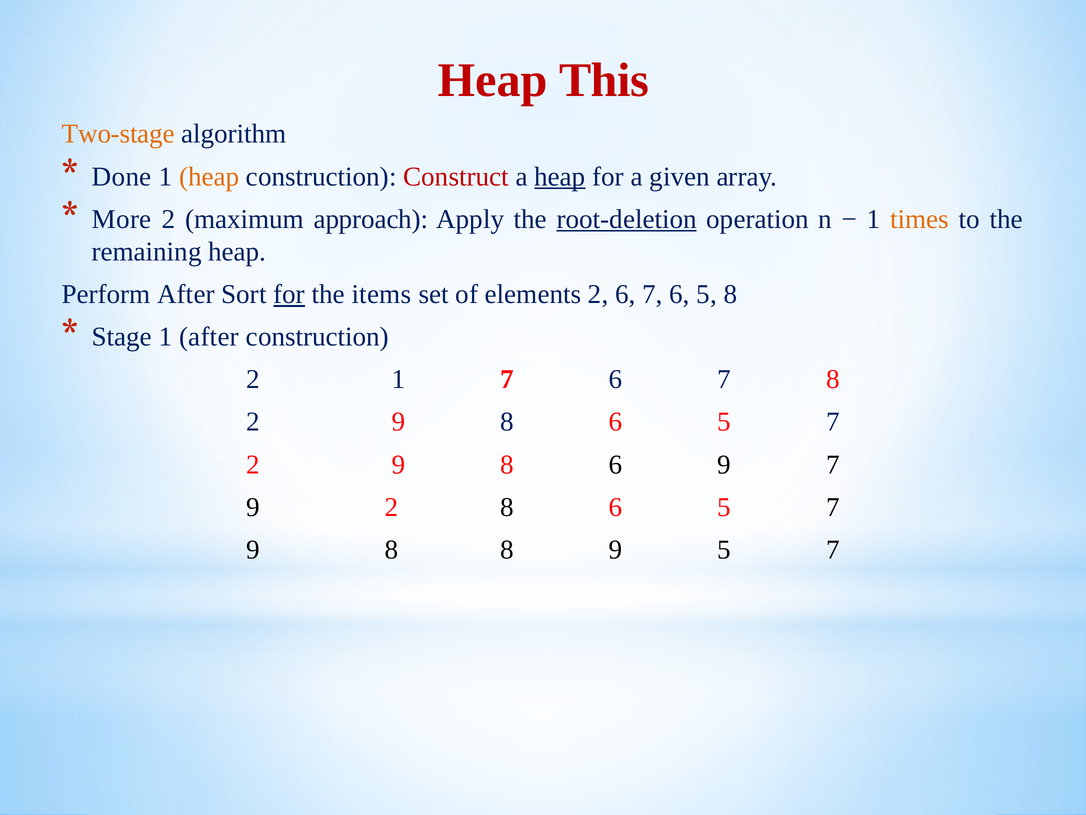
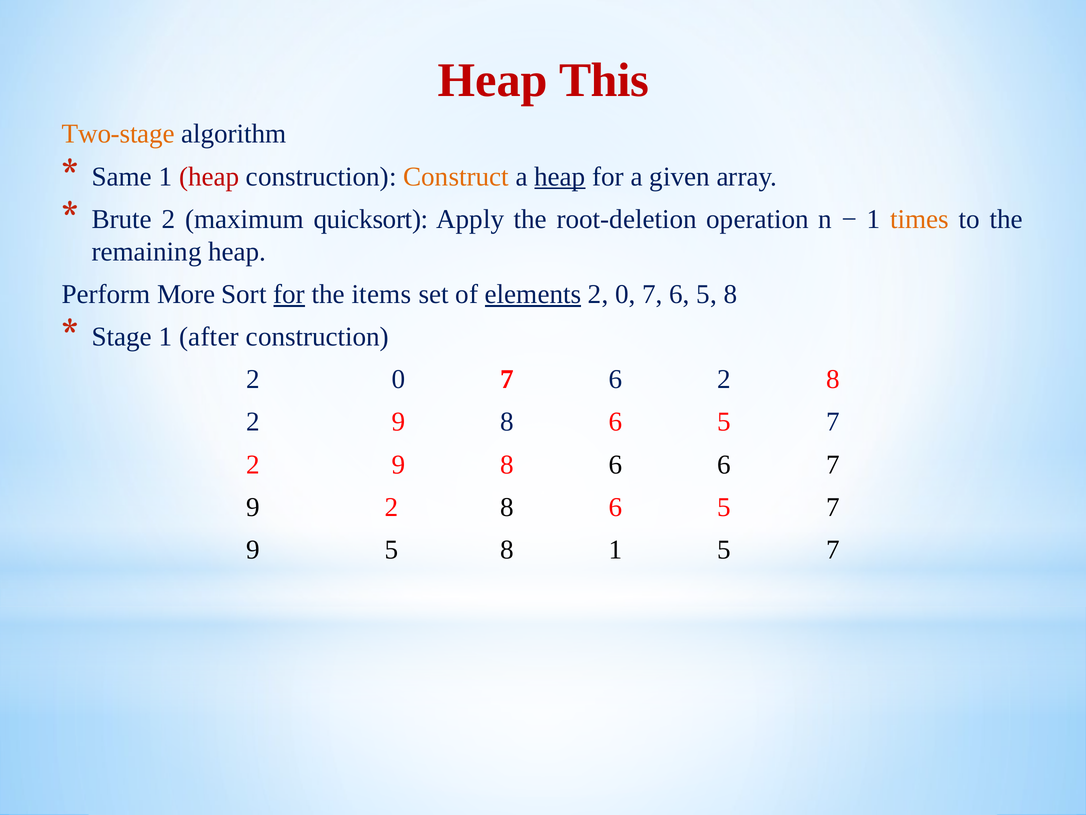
Done: Done -> Same (122, 176)
heap colour: orange -> red (209, 176)
Construct colour: red -> orange (456, 176)
More: More -> Brute (122, 219)
approach: approach -> quicksort (371, 219)
root-deletion underline: present -> none (627, 219)
Perform After: After -> More (186, 294)
elements underline: none -> present (533, 294)
6: 6 -> 0 (625, 294)
1: 1 -> 0 (398, 379)
7 6 7: 7 -> 2 (724, 379)
6 9: 9 -> 6 (724, 464)
8: 8 -> 5 (392, 549)
8 9: 9 -> 1 (616, 549)
